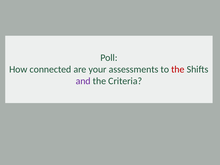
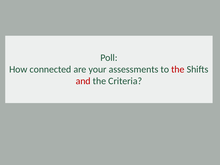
and colour: purple -> red (83, 81)
